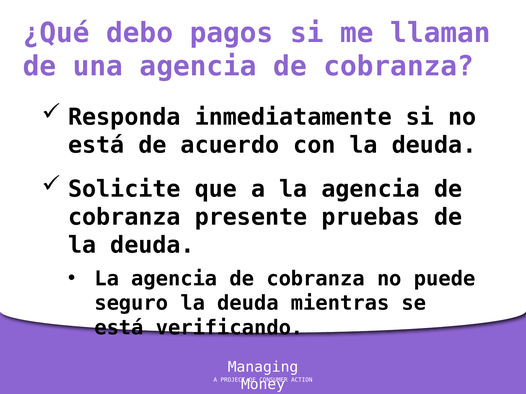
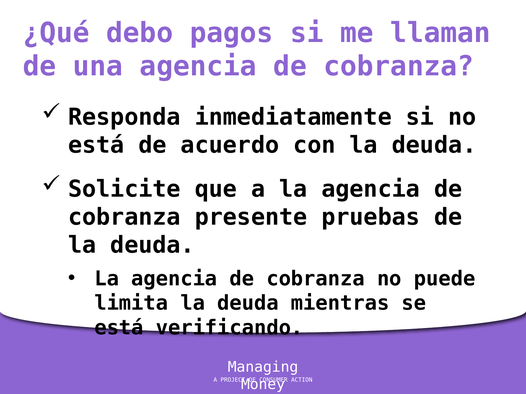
seguro: seguro -> limita (131, 304)
